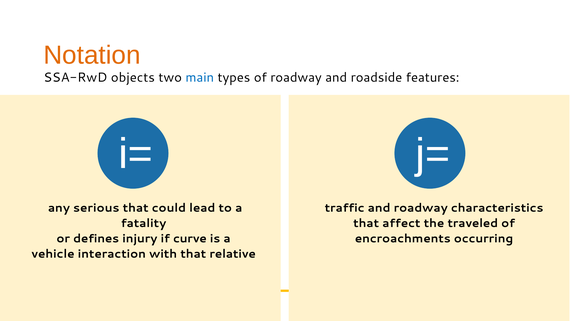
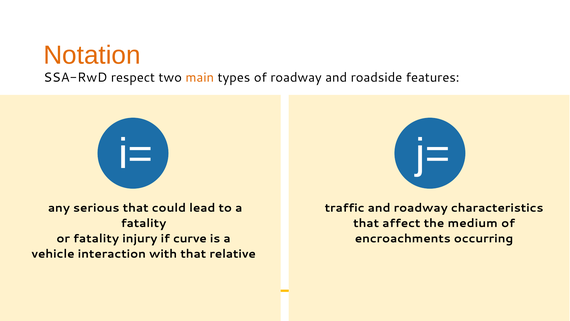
objects: objects -> respect (133, 78)
main colour: blue -> orange (200, 78)
traveled: traveled -> medium (473, 223)
or defines: defines -> fatality (96, 238)
